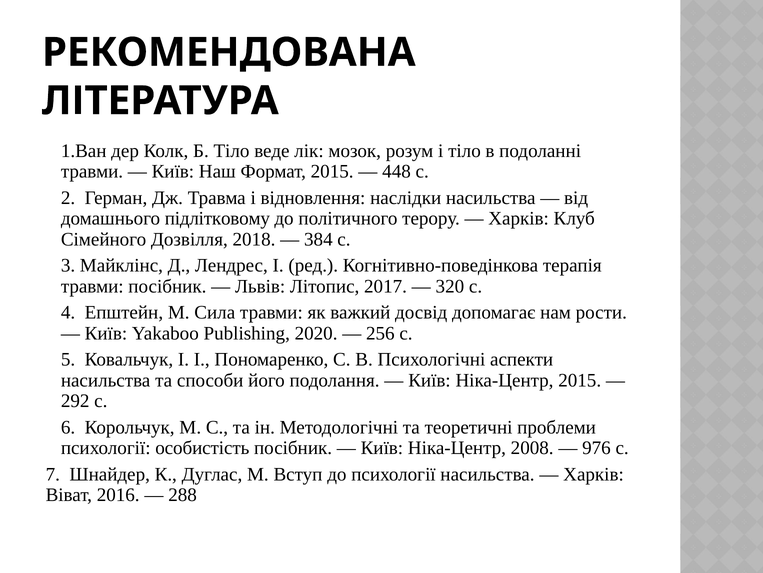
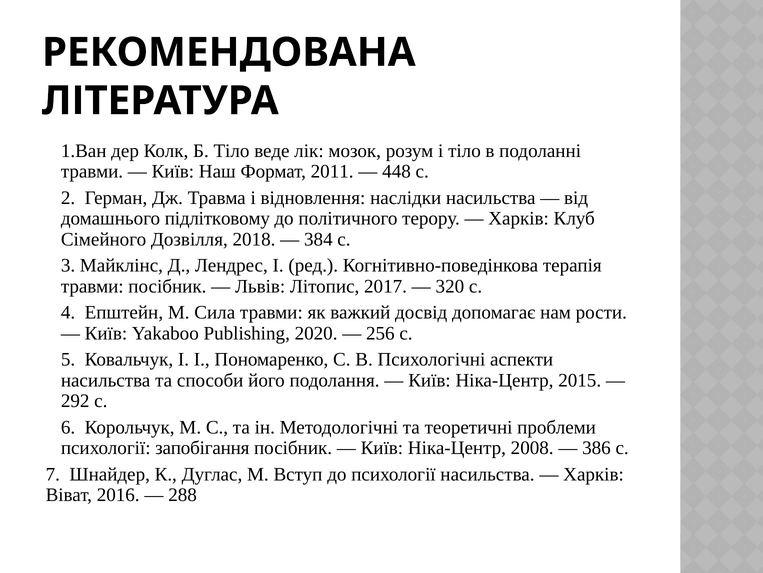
Формат 2015: 2015 -> 2011 (332, 171)
особистість: особистість -> запобігання (202, 447)
976: 976 -> 386 (596, 447)
